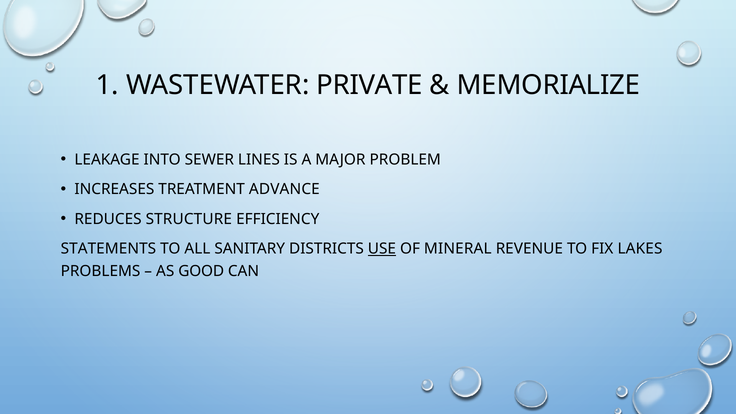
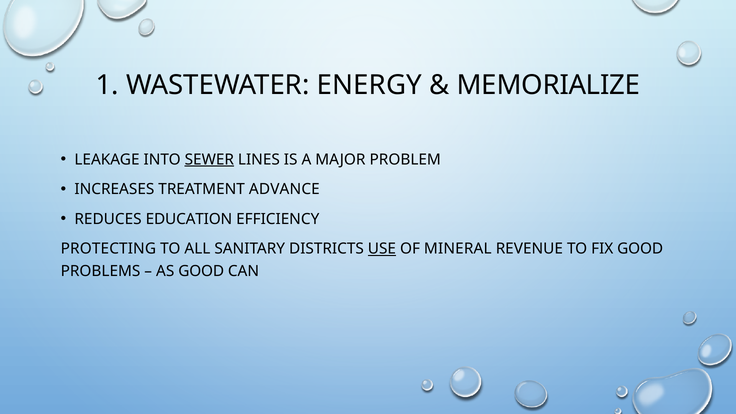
PRIVATE: PRIVATE -> ENERGY (369, 85)
SEWER underline: none -> present (209, 160)
STRUCTURE: STRUCTURE -> EDUCATION (189, 219)
STATEMENTS: STATEMENTS -> PROTECTING (108, 249)
FIX LAKES: LAKES -> GOOD (640, 249)
